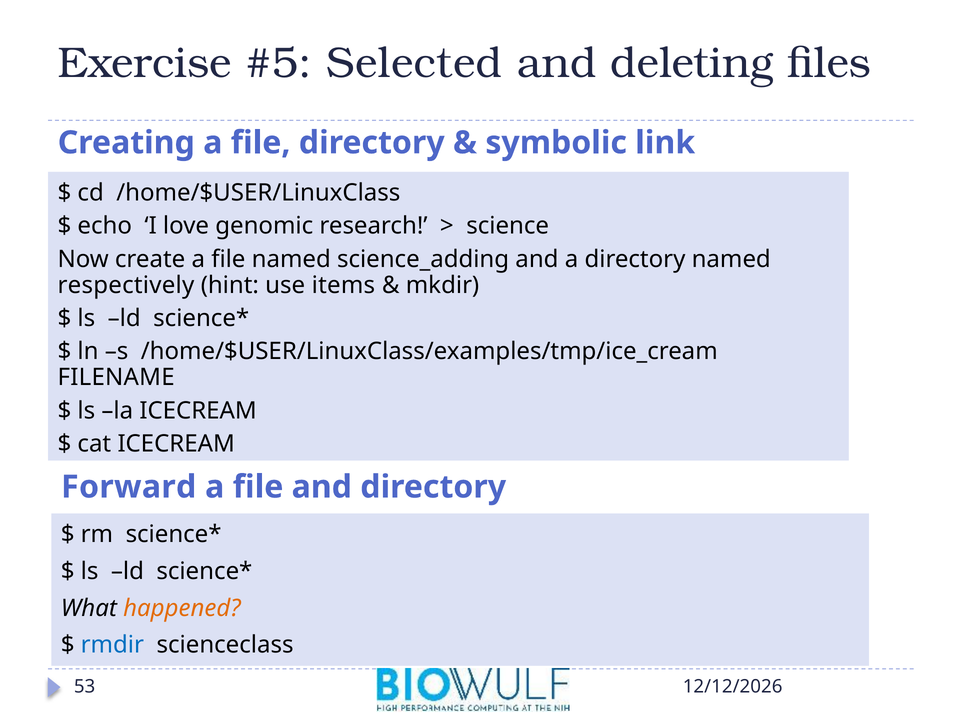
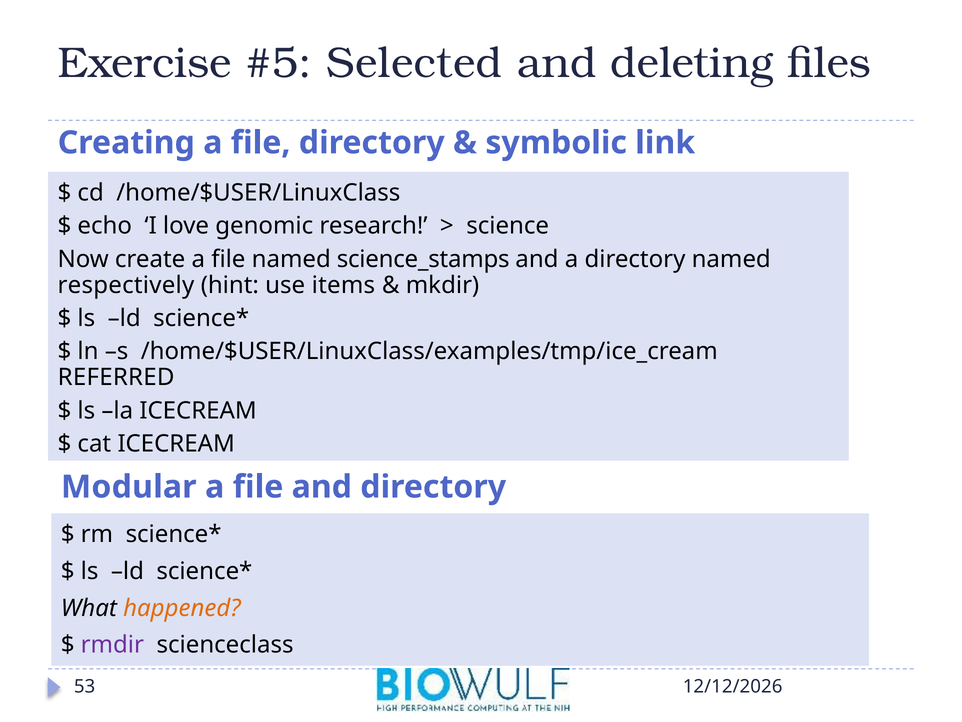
science_adding: science_adding -> science_stamps (423, 259)
FILENAME: FILENAME -> REFERRED (116, 377)
Forward: Forward -> Modular (129, 487)
rmdir colour: blue -> purple (112, 645)
